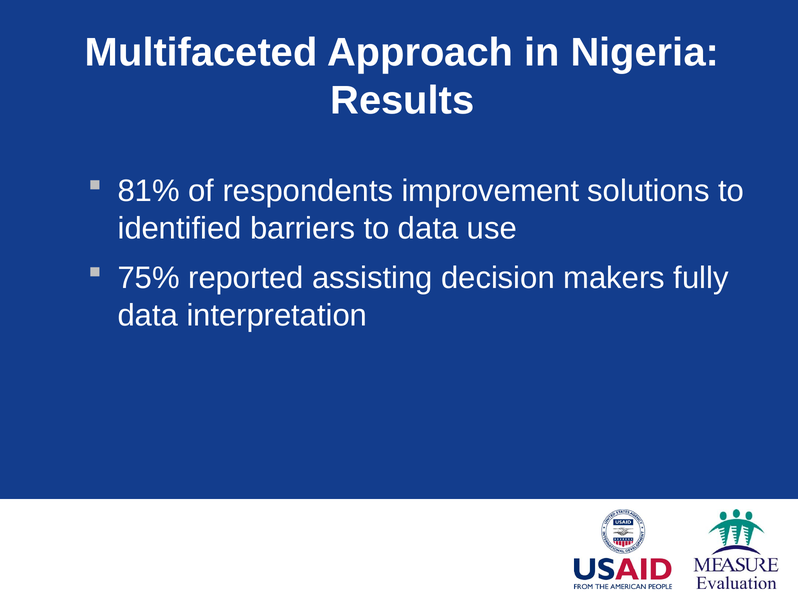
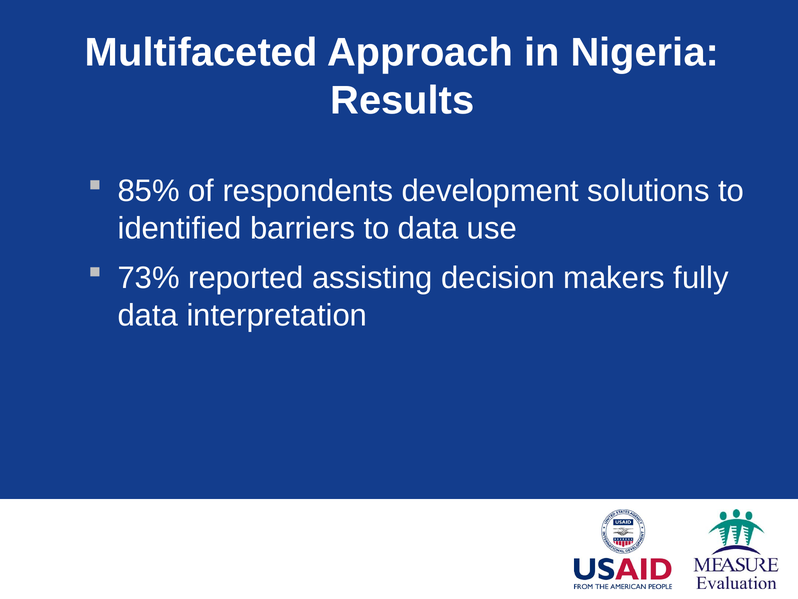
81%: 81% -> 85% (149, 191)
improvement: improvement -> development (490, 191)
75%: 75% -> 73% (149, 278)
